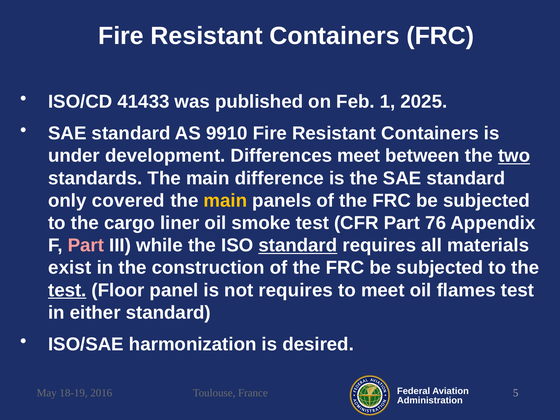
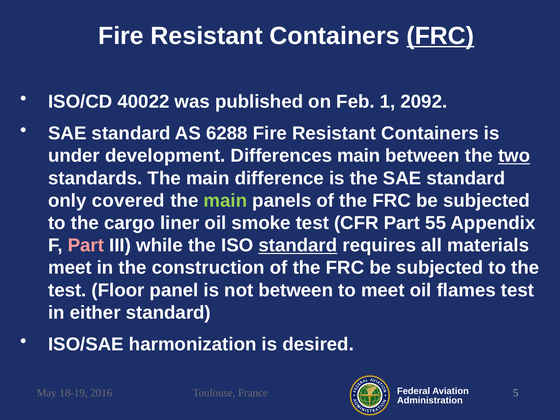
FRC underline: none -> present (440, 36)
41433: 41433 -> 40022 (144, 102)
2025: 2025 -> 2092 (424, 102)
9910: 9910 -> 6288 (227, 133)
Differences meet: meet -> main (359, 156)
main colour: yellow -> light green (225, 201)
76: 76 -> 55 (436, 223)
exist: exist -> meet (70, 268)
test underline: present -> none (67, 290)
not requires: requires -> between (296, 290)
